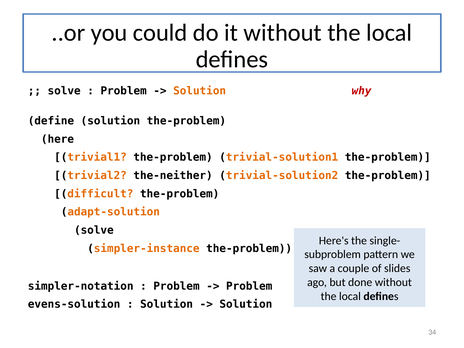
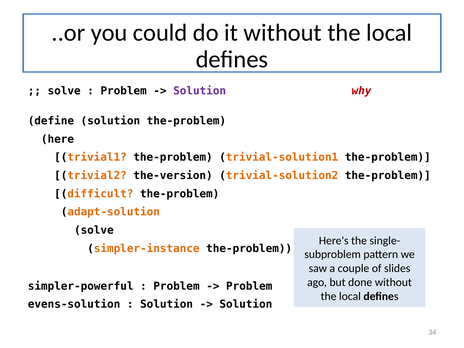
Solution colour: orange -> purple (200, 91)
the-neither: the-neither -> the-version (173, 176)
simpler-notation: simpler-notation -> simpler-powerful (81, 286)
